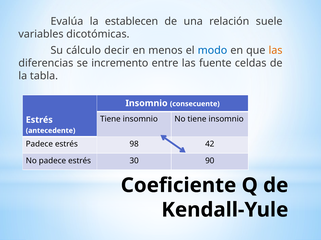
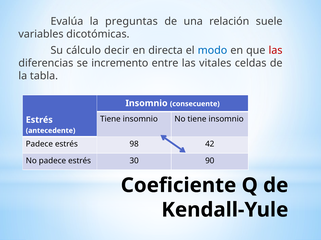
establecen: establecen -> preguntas (131, 21)
menos: menos -> directa (166, 50)
las colour: orange -> red (276, 50)
fuente: fuente -> vitales (215, 63)
